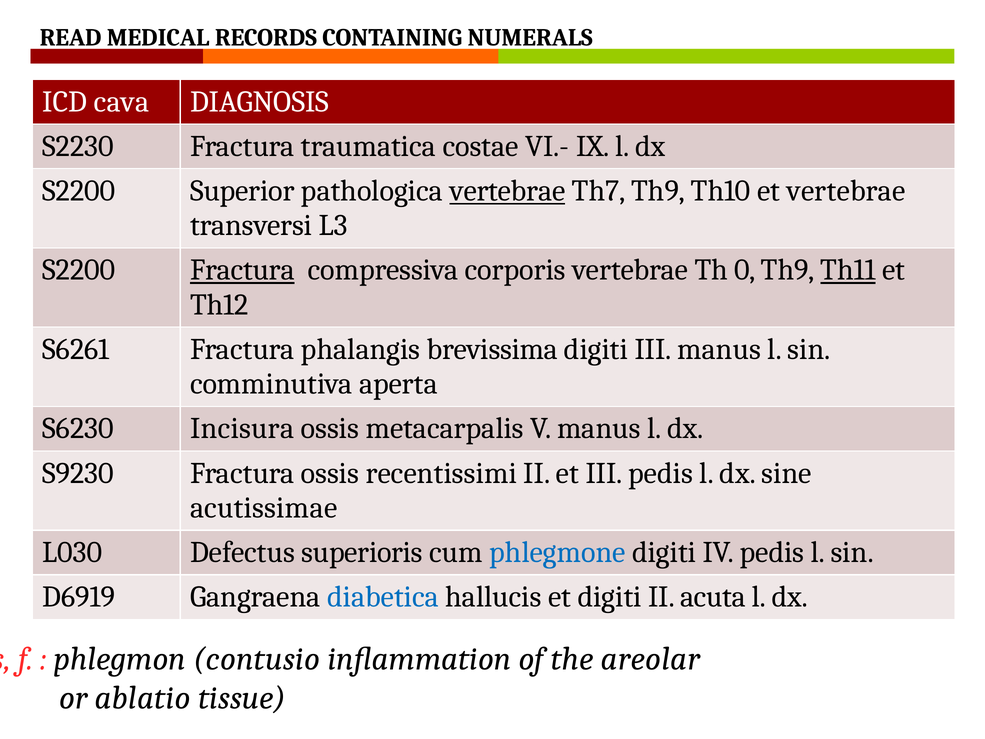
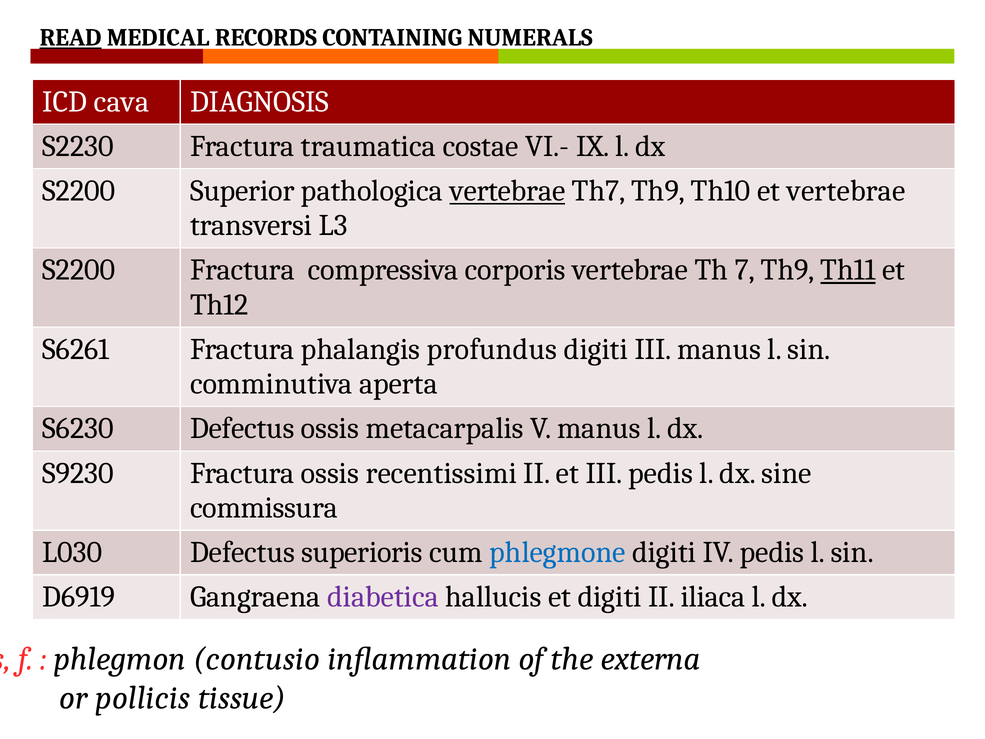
READ underline: none -> present (71, 38)
Fractura underline: present -> none (242, 270)
0: 0 -> 7 (745, 270)
brevissima: brevissima -> profundus (492, 349)
S6230 Incisura: Incisura -> Defectus (242, 428)
acutissimae: acutissimae -> commissura (264, 508)
diabetica colour: blue -> purple (383, 597)
acuta: acuta -> iliaca (713, 597)
areolar: areolar -> externa (651, 658)
ablatio: ablatio -> pollicis (143, 698)
